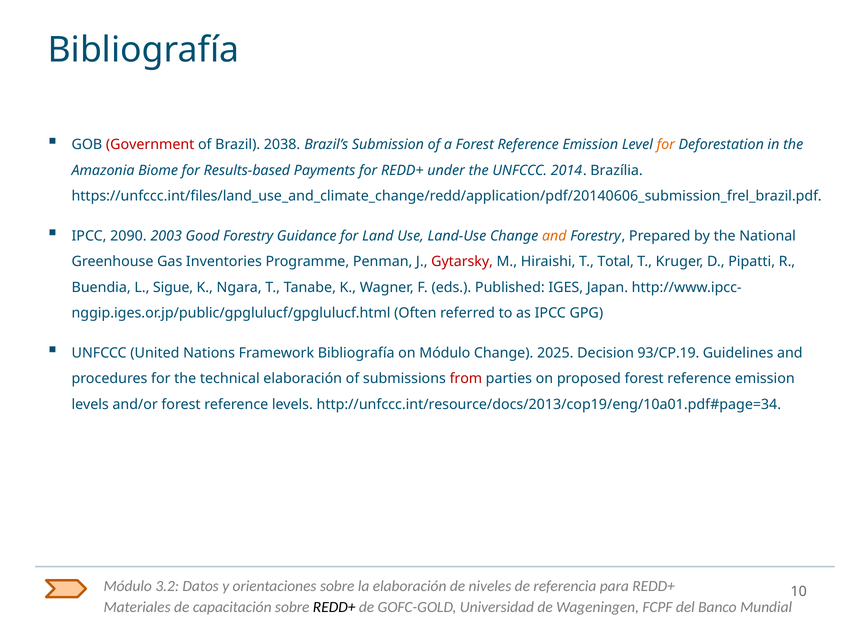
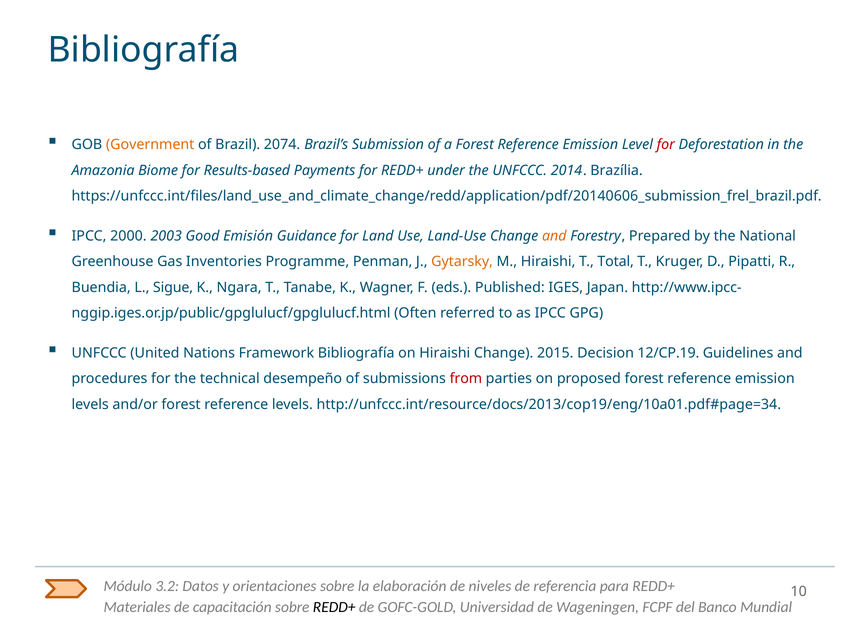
Government colour: red -> orange (150, 145)
2038: 2038 -> 2074 (282, 145)
for colour: orange -> red (666, 145)
2090: 2090 -> 2000 (128, 236)
Good Forestry: Forestry -> Emisión (248, 236)
Gytarsky colour: red -> orange (462, 262)
on Módulo: Módulo -> Hiraishi (445, 353)
2025: 2025 -> 2015 (555, 353)
93/CP.19: 93/CP.19 -> 12/CP.19 (668, 353)
technical elaboración: elaboración -> desempeño (303, 379)
